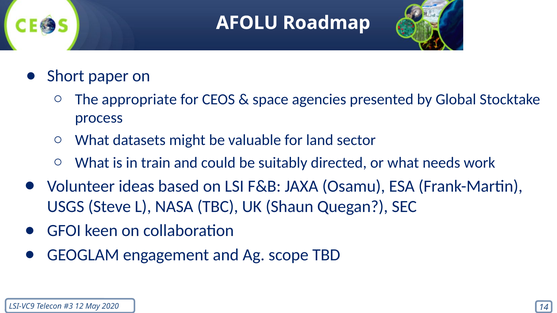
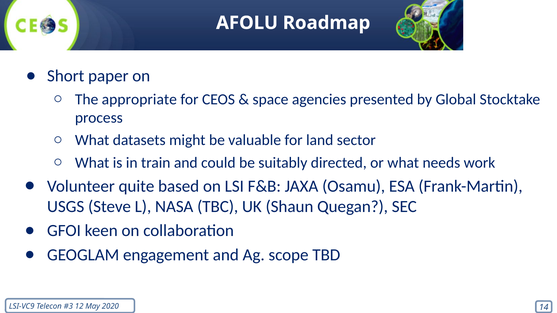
ideas: ideas -> quite (136, 186)
